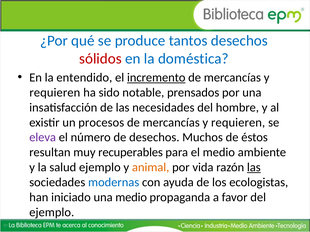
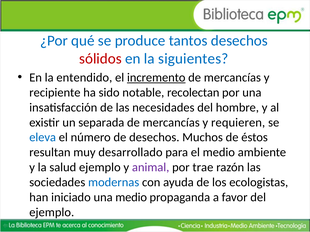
doméstica: doméstica -> siguientes (193, 59)
requieren: requieren -> recipiente (55, 93)
prensados: prensados -> recolectan (193, 93)
procesos: procesos -> separada (101, 123)
eleva colour: purple -> blue (43, 138)
recuperables: recuperables -> desarrollado (130, 153)
animal colour: orange -> purple (151, 168)
vida: vida -> trae (203, 168)
las underline: present -> none (254, 168)
